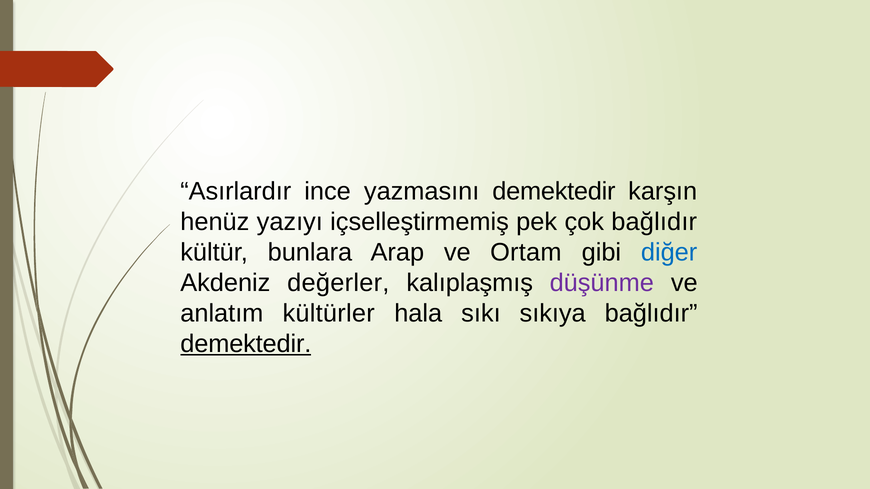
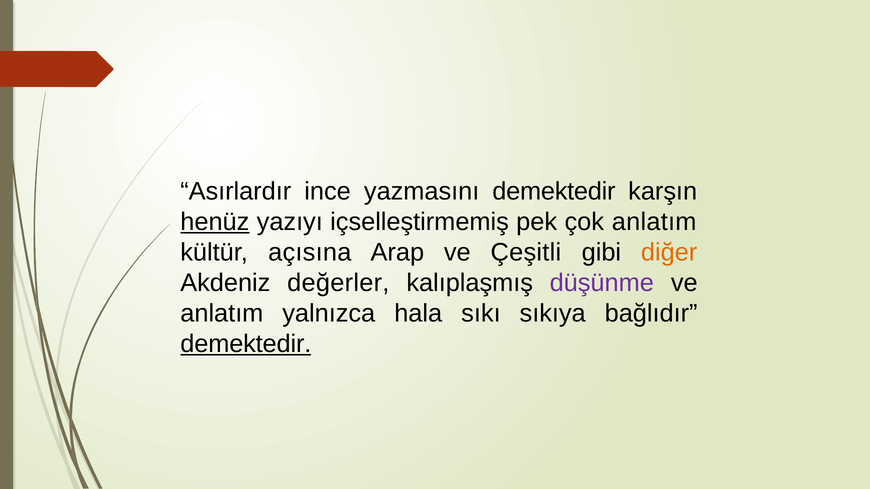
henüz underline: none -> present (215, 222)
çok bağlıdır: bağlıdır -> anlatım (654, 222)
bunlara: bunlara -> açısına (310, 253)
Ortam: Ortam -> Çeşitli (526, 253)
diğer colour: blue -> orange (669, 253)
kültürler: kültürler -> yalnızca (329, 313)
